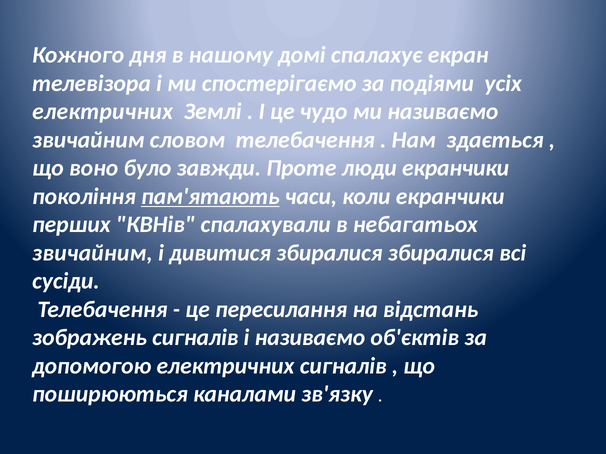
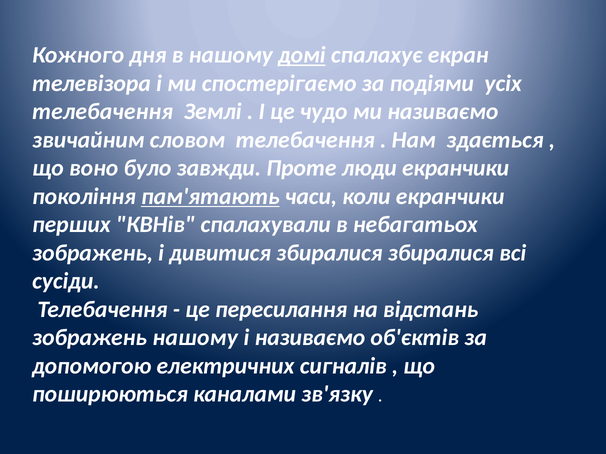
домі underline: none -> present (302, 55)
електричних: електричних -> телебачення (103, 112)
звичайним: звичайним -> зображень (93, 253)
зображень сигналів: сигналів -> нашому (195, 338)
